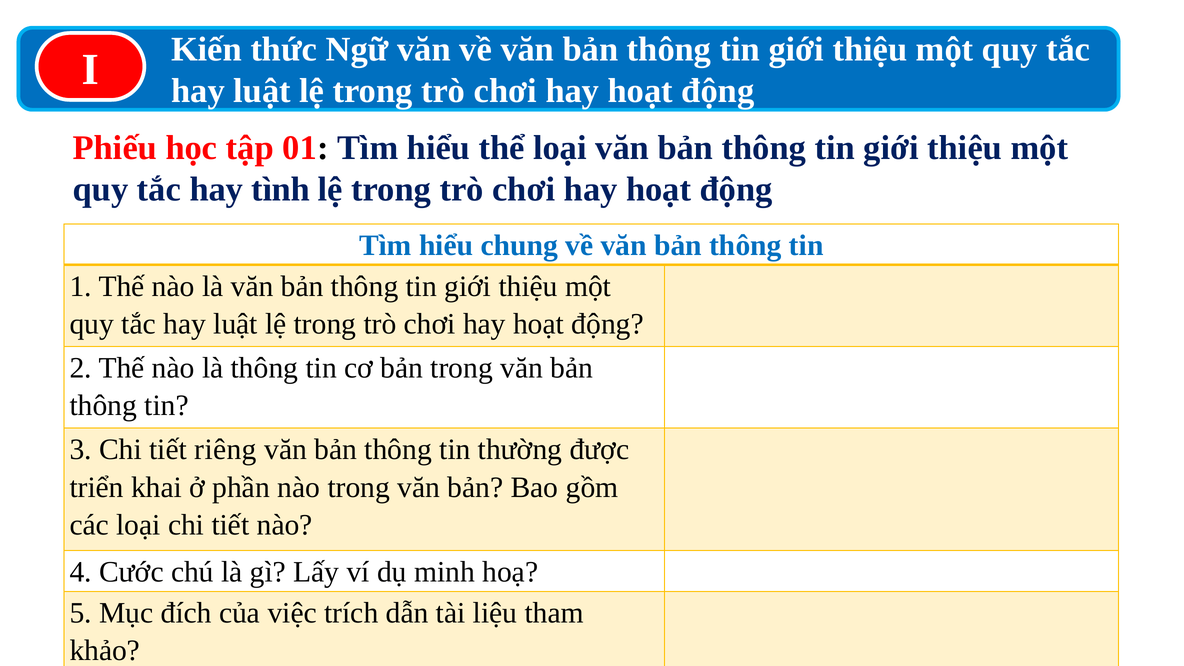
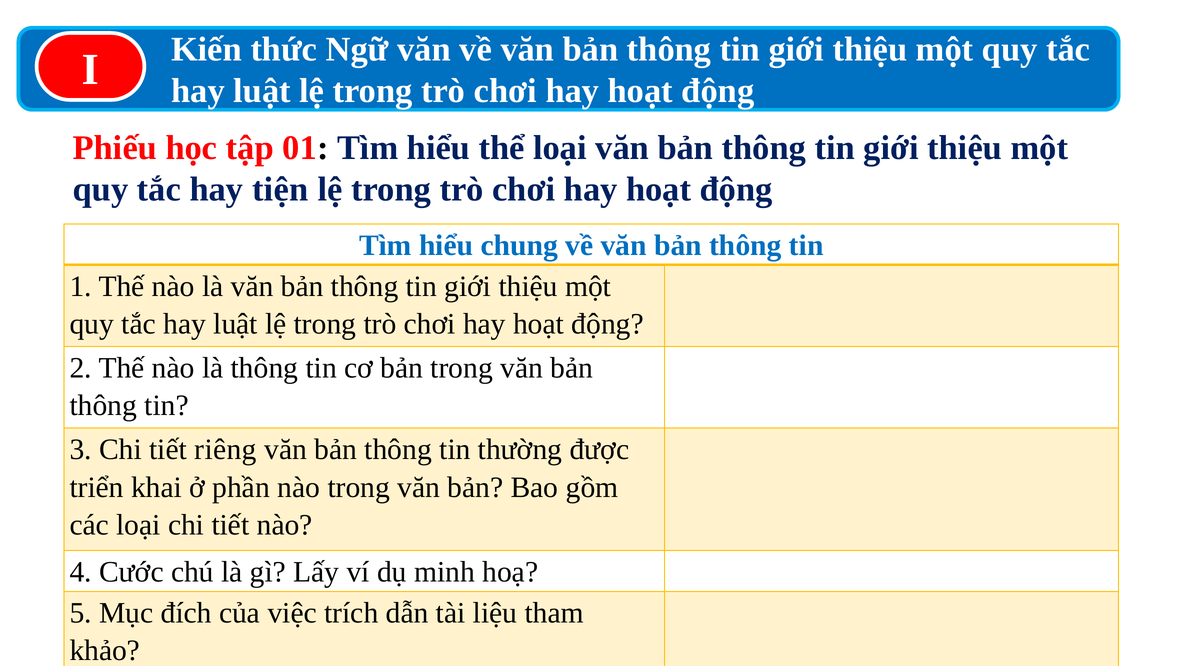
tình: tình -> tiện (280, 189)
